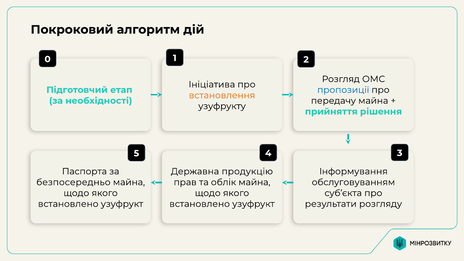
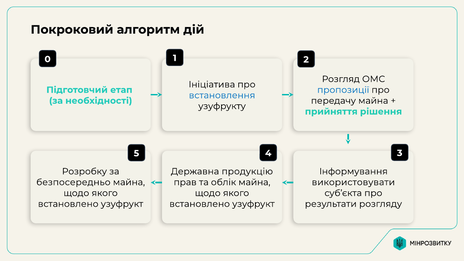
встановлення colour: orange -> blue (222, 95)
Паспорта: Паспорта -> Розробку (84, 171)
обслуговуванням: обслуговуванням -> використовувати (353, 182)
